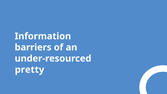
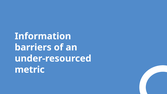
pretty: pretty -> metric (30, 70)
